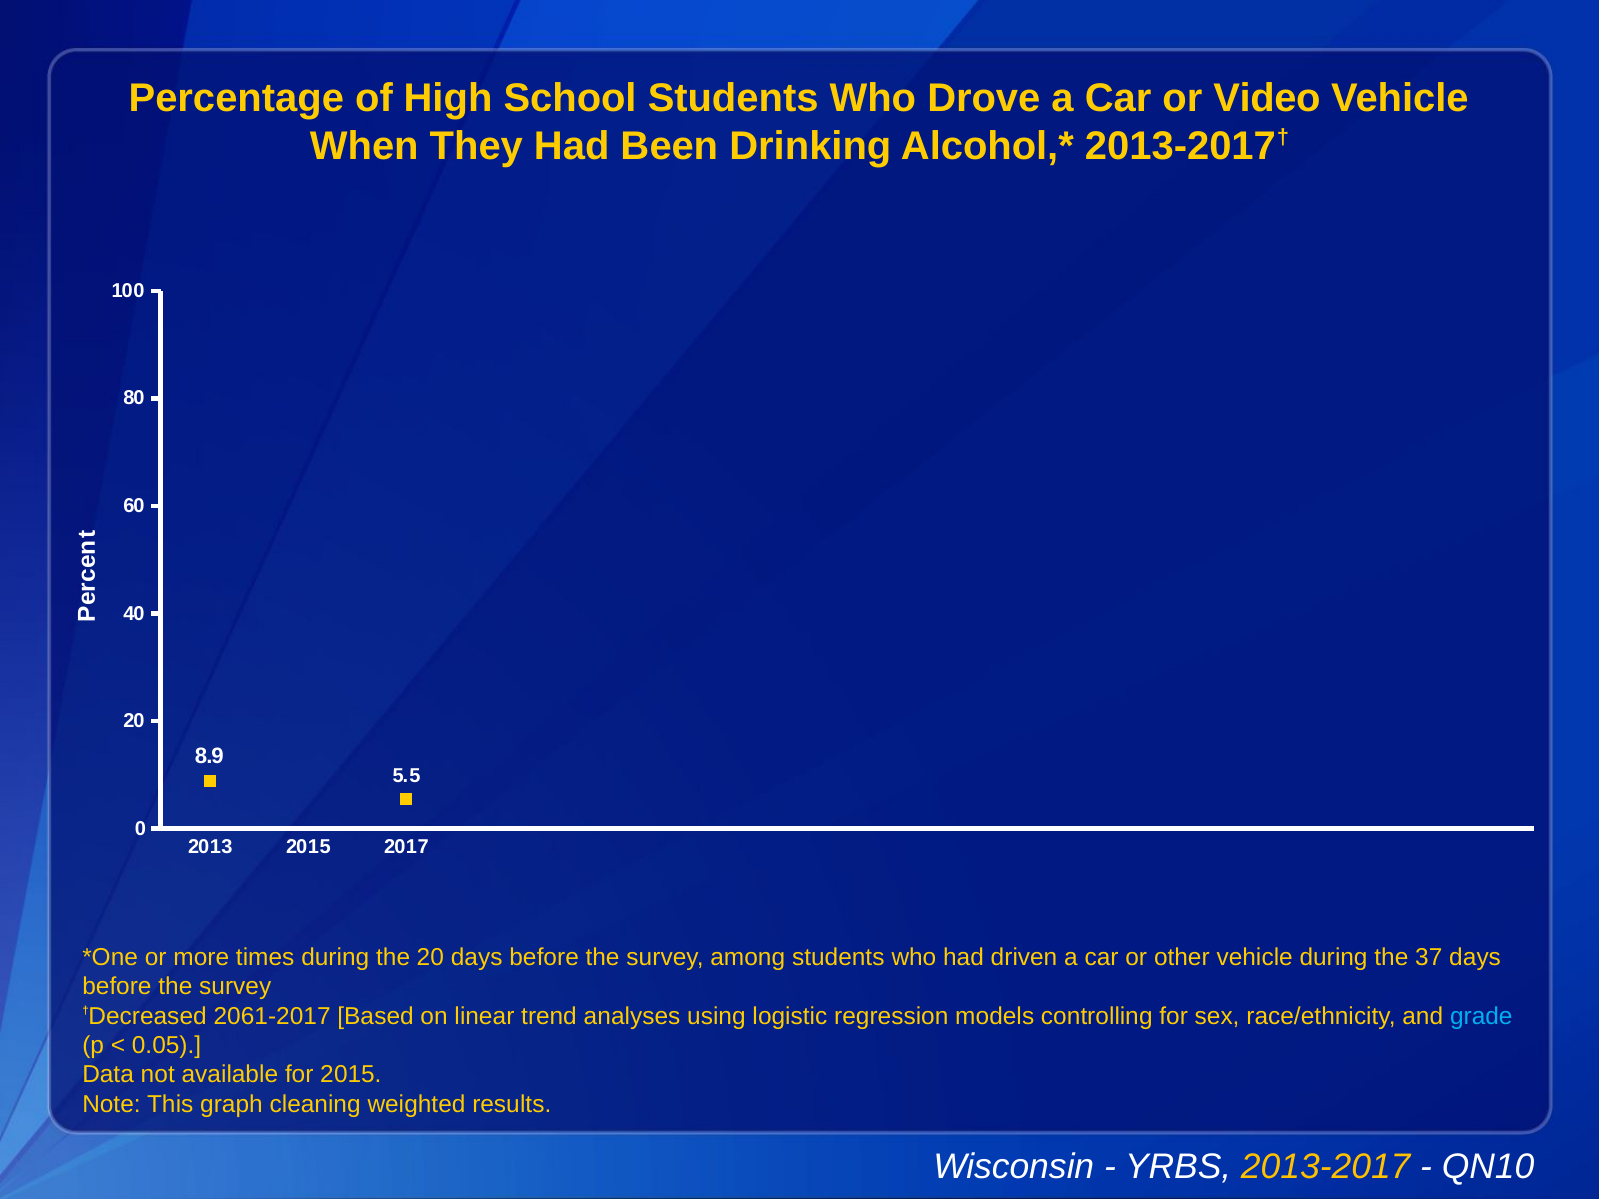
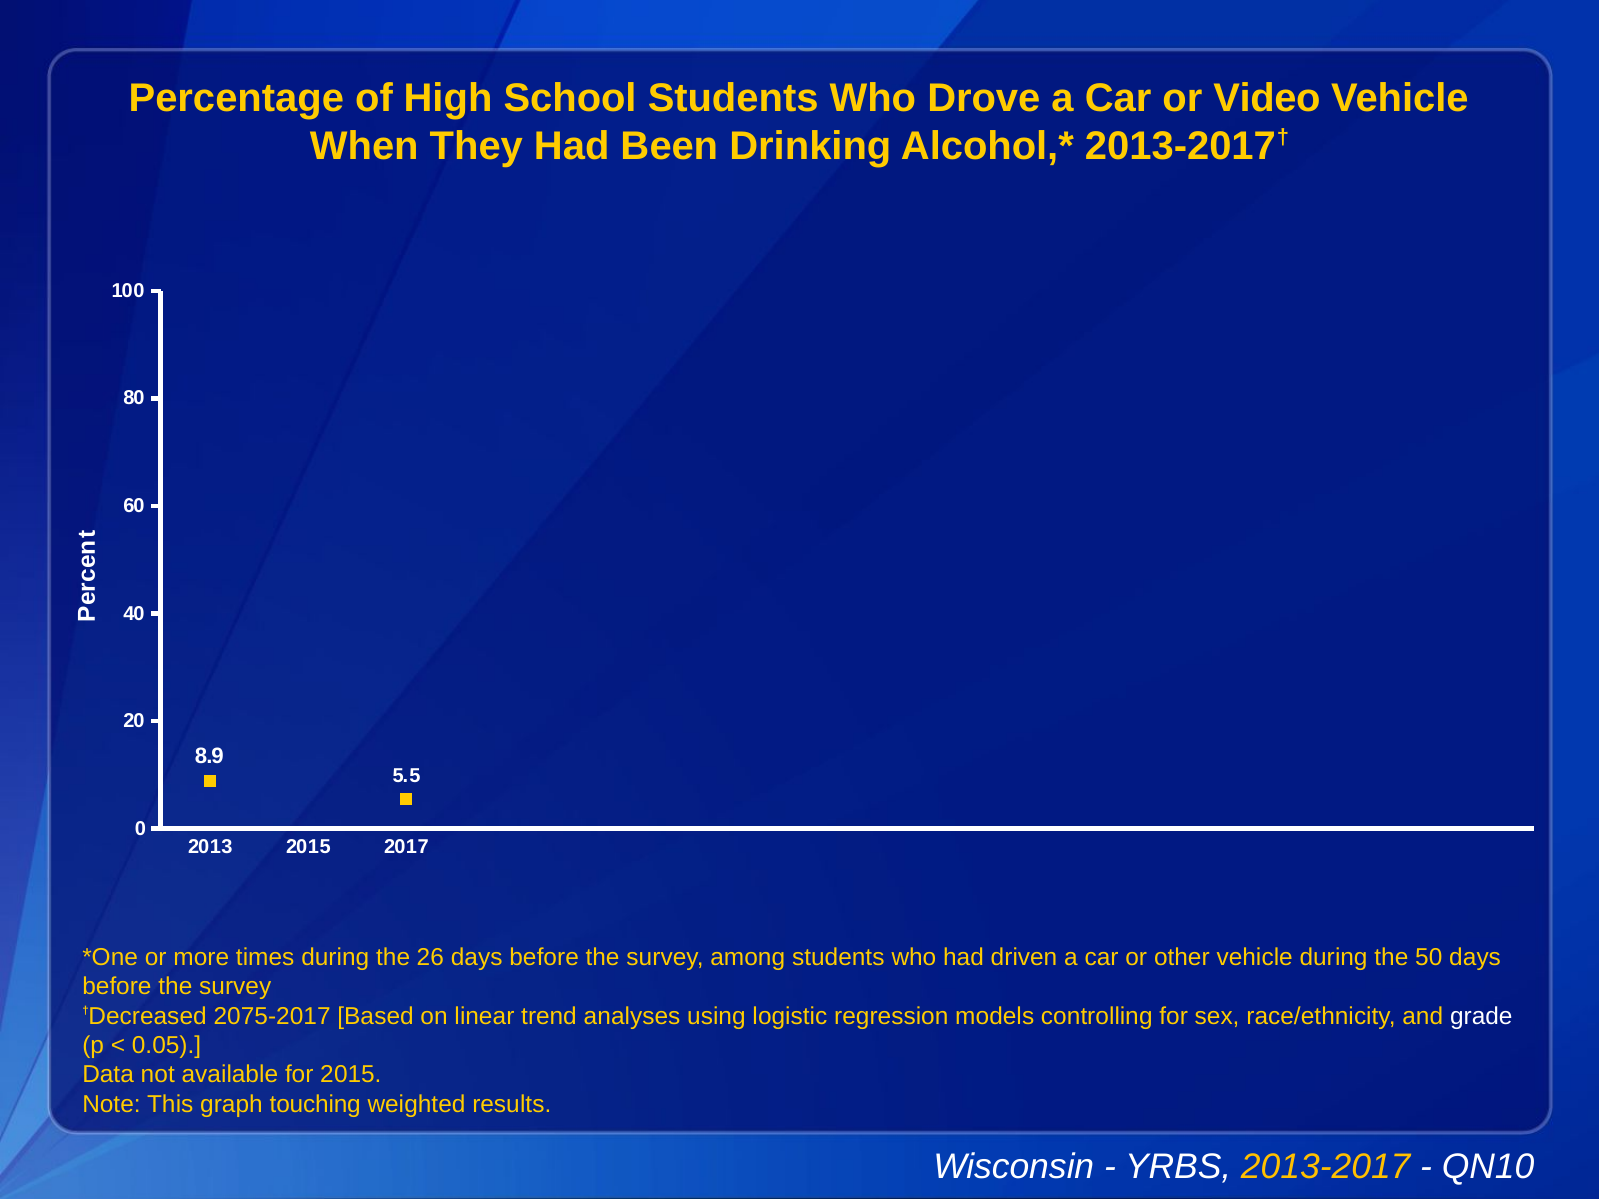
the 20: 20 -> 26 (430, 958)
37: 37 -> 50 (1429, 958)
2061-2017: 2061-2017 -> 2075-2017 (272, 1016)
grade colour: light blue -> white (1481, 1016)
cleaning: cleaning -> touching (315, 1104)
